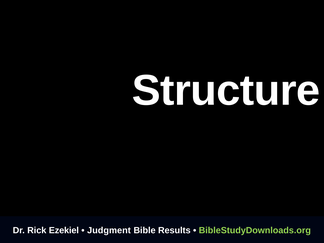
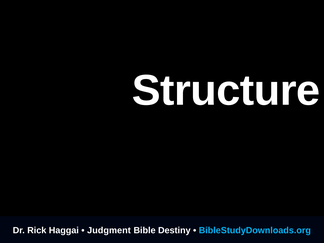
Ezekiel: Ezekiel -> Haggai (64, 230)
Results: Results -> Destiny (174, 230)
BibleStudyDownloads.org colour: light green -> light blue (255, 230)
